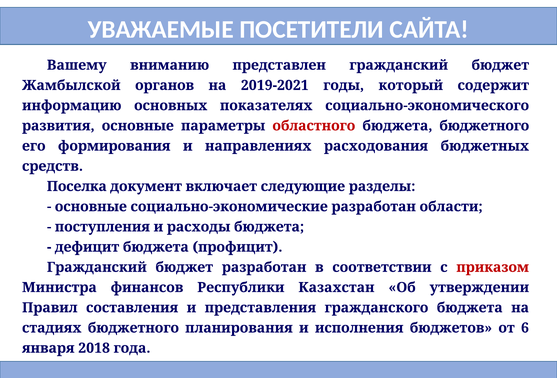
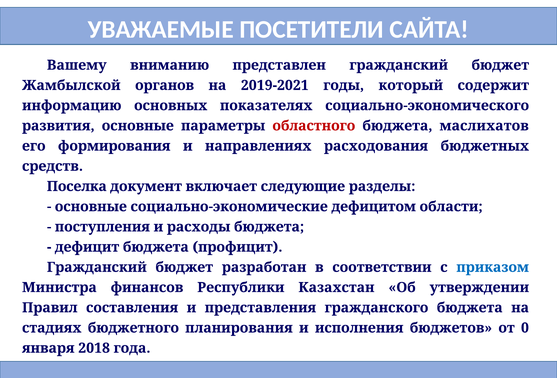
бюджета бюджетного: бюджетного -> маслихатов (484, 126)
социально-экономические разработан: разработан -> дефицитом (374, 207)
приказом colour: red -> blue (493, 267)
6: 6 -> 0 (525, 328)
